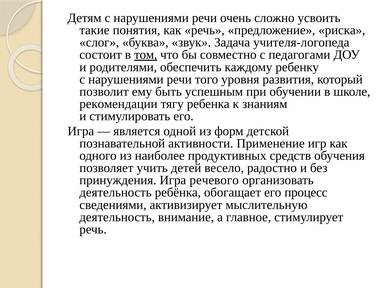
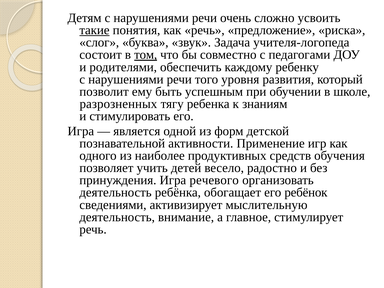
такие underline: none -> present (94, 30)
рекомендации: рекомендации -> разрозненных (118, 104)
процесс: процесс -> ребёнок (306, 193)
